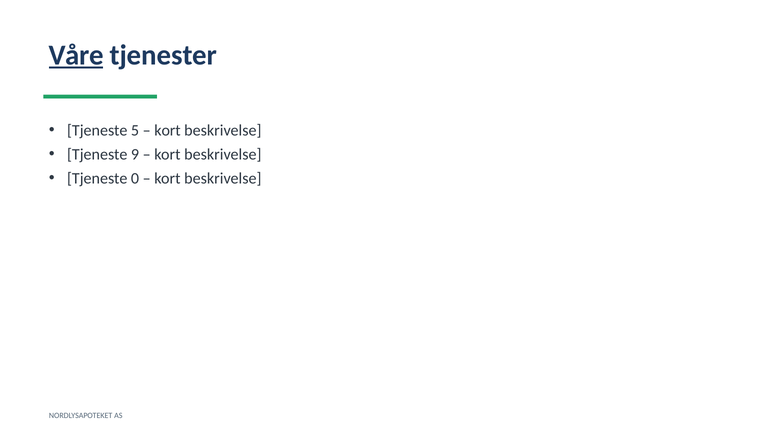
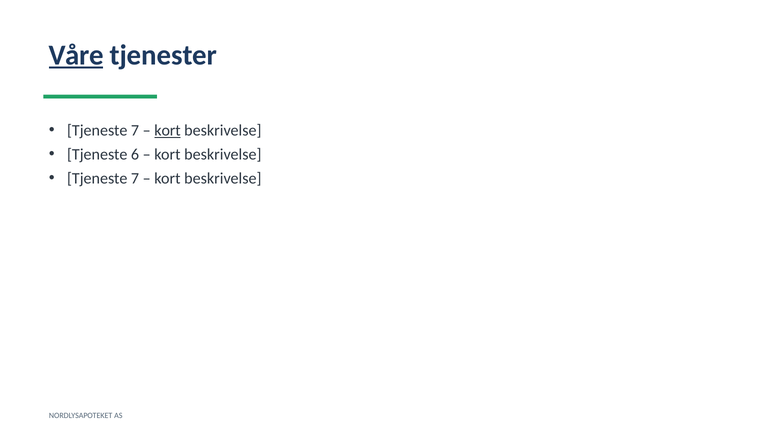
5: 5 -> 7 (135, 130)
kort underline: none -> present (168, 130)
9: 9 -> 6 (135, 154)
0: 0 -> 7 (135, 179)
